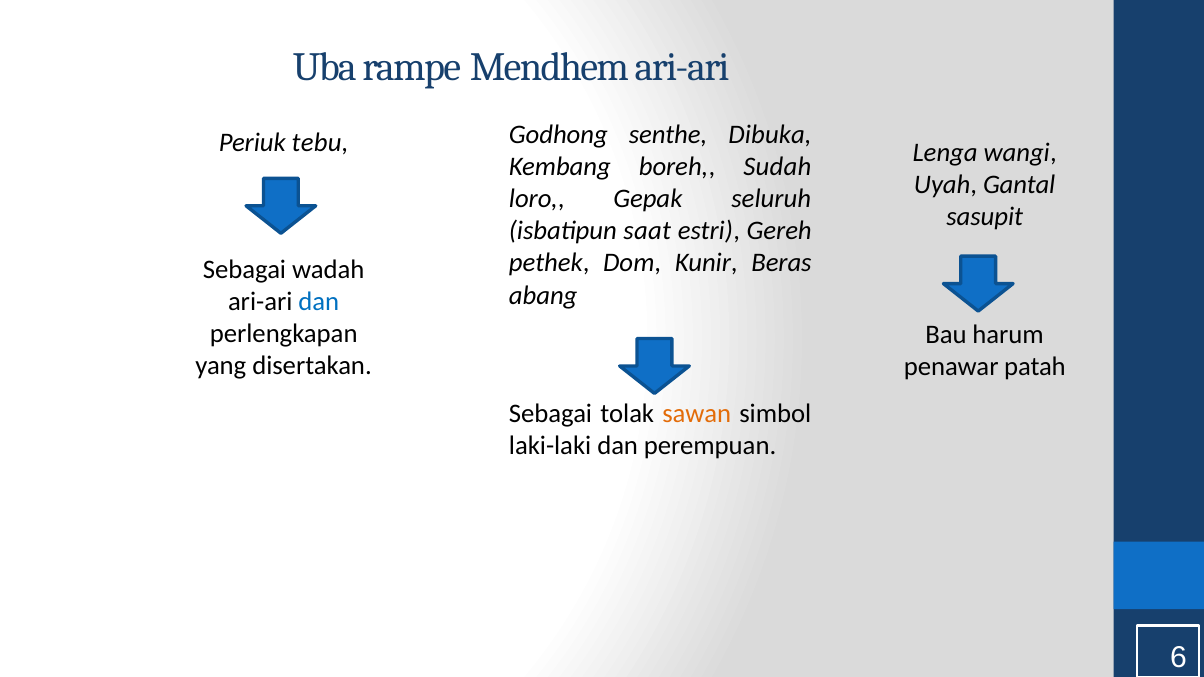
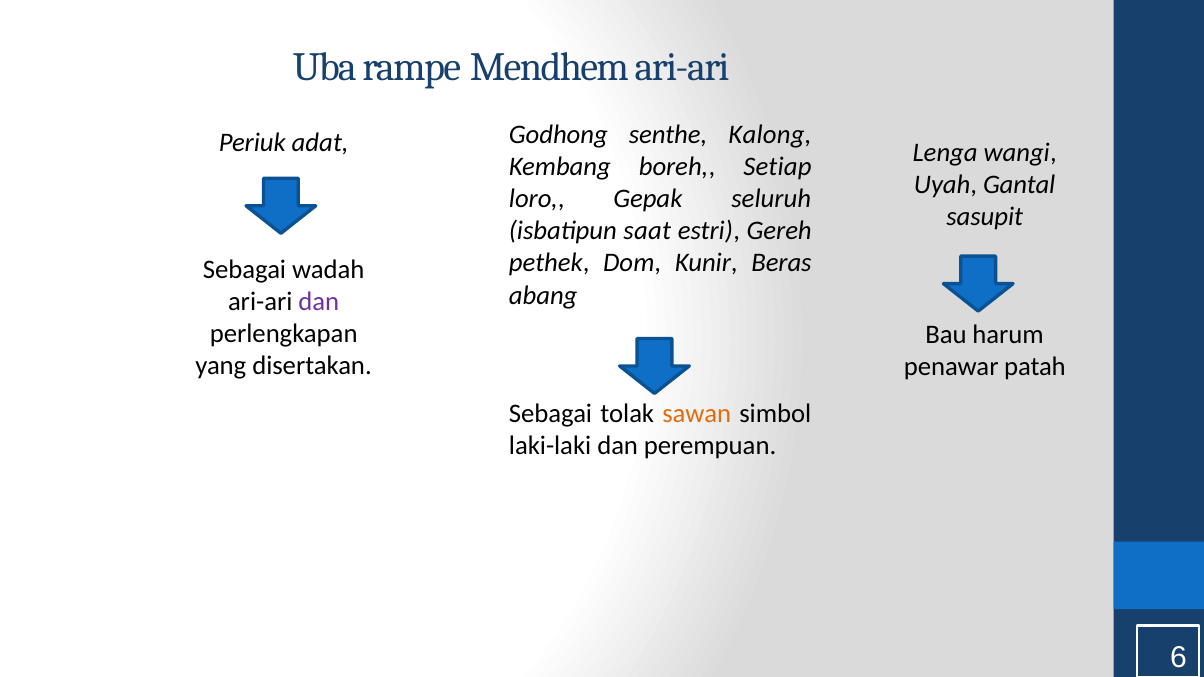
Dibuka: Dibuka -> Kalong (770, 135)
tebu: tebu -> adat (320, 143)
Sudah: Sudah -> Setiap (777, 167)
dan colour: blue -> purple (319, 302)
